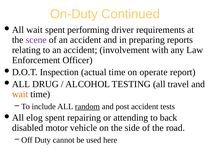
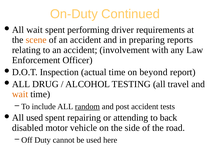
scene colour: purple -> orange (36, 40)
operate: operate -> beyond (154, 72)
elog: elog -> used (35, 117)
